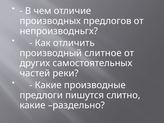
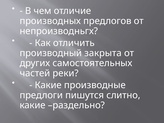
слитное: слитное -> закрыта (103, 53)
